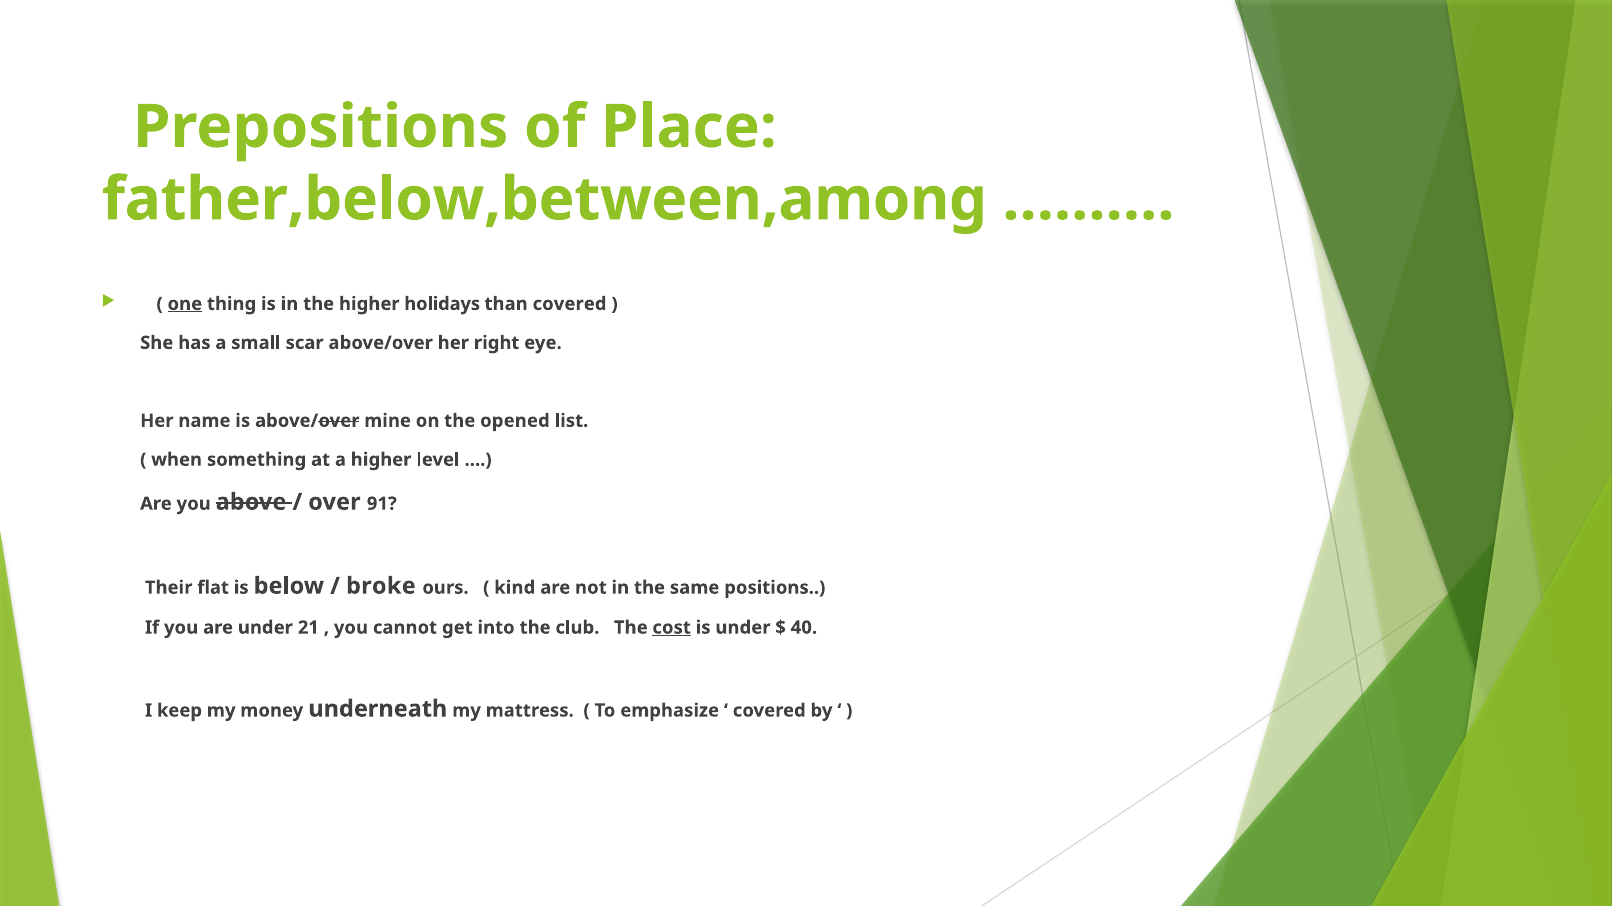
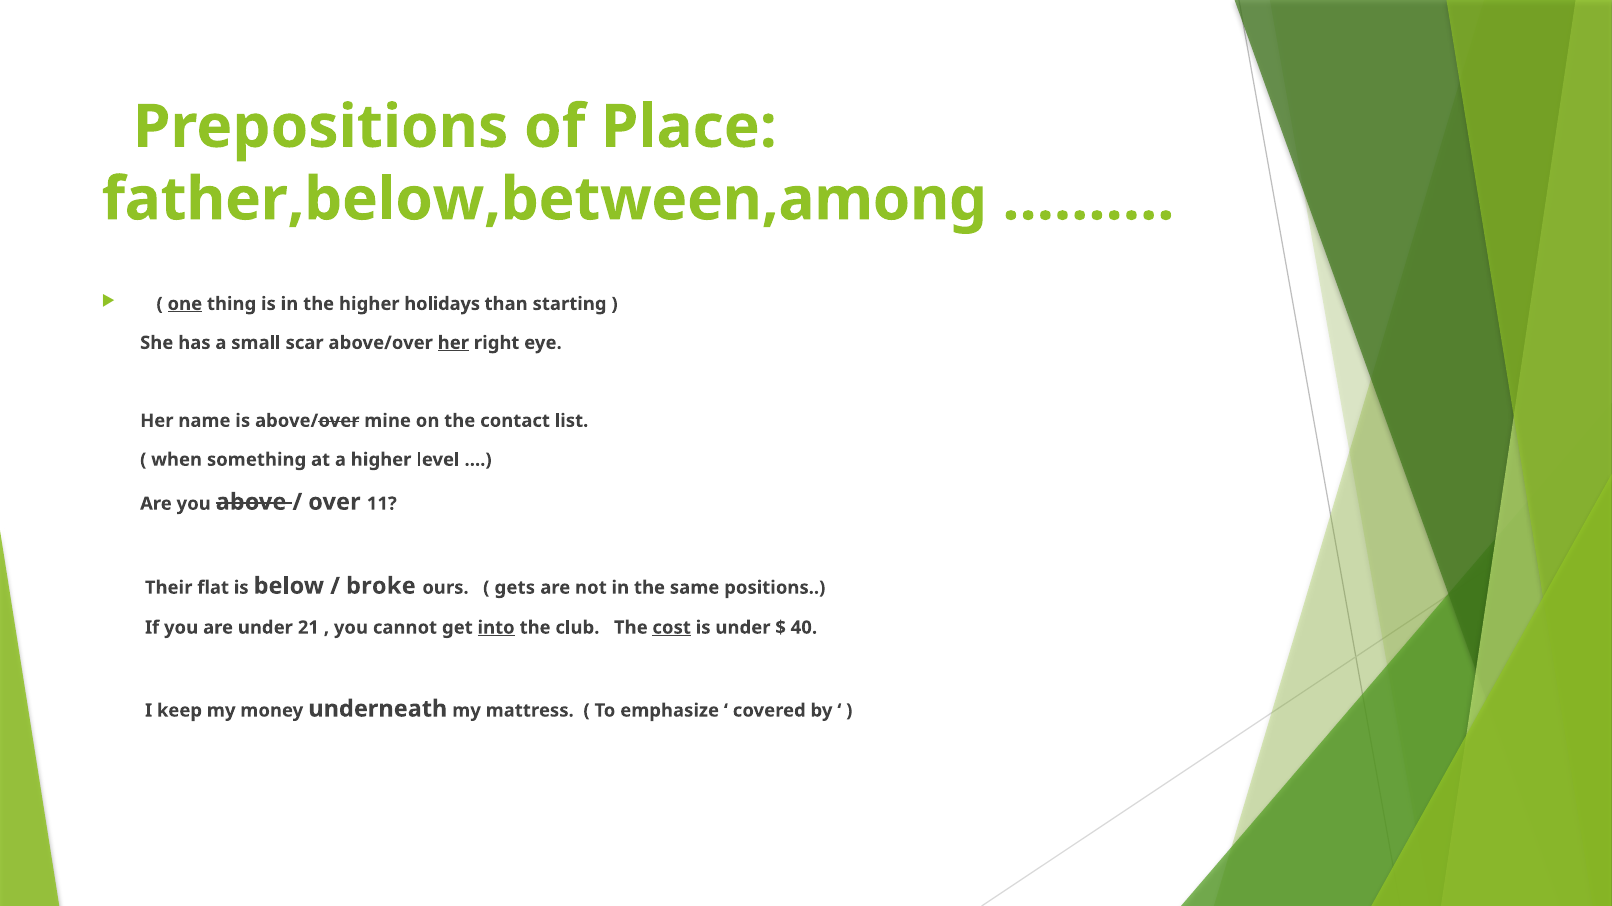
than covered: covered -> starting (570, 304)
her underline: none -> present (453, 343)
opened: opened -> contact (515, 421)
91: 91 -> 11 (382, 504)
kind: kind -> gets (515, 588)
into underline: none -> present (496, 628)
